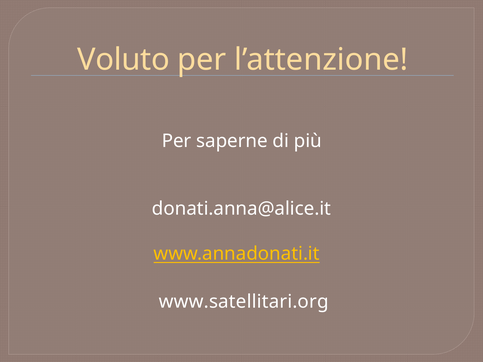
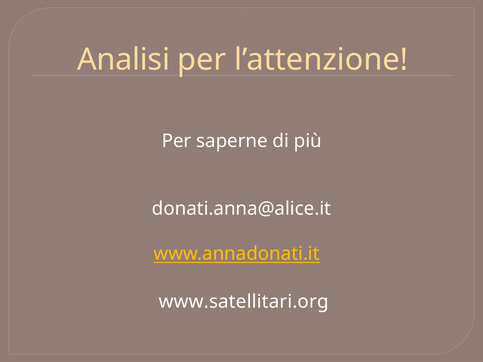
Voluto: Voluto -> Analisi (124, 60)
